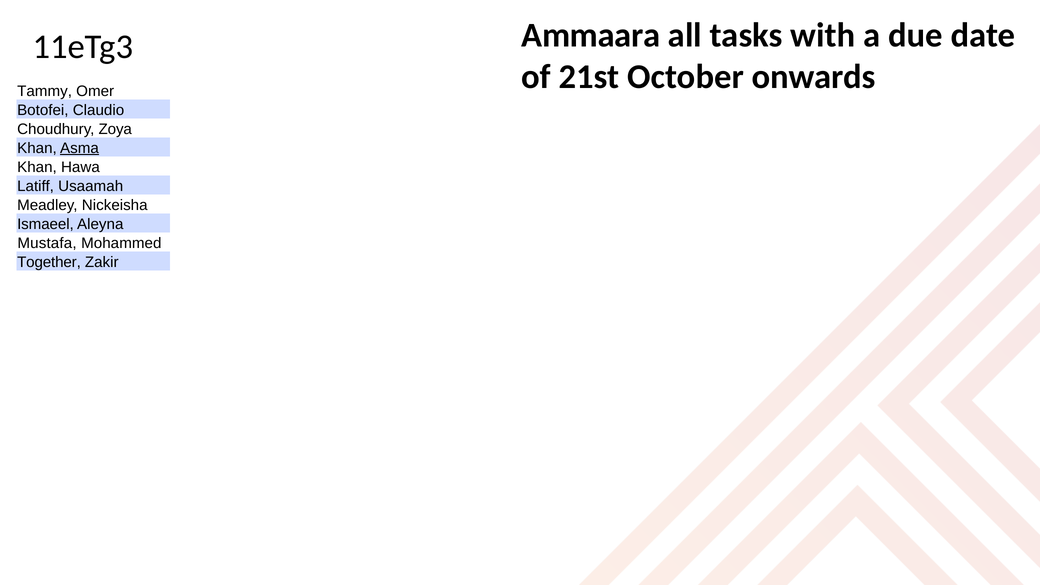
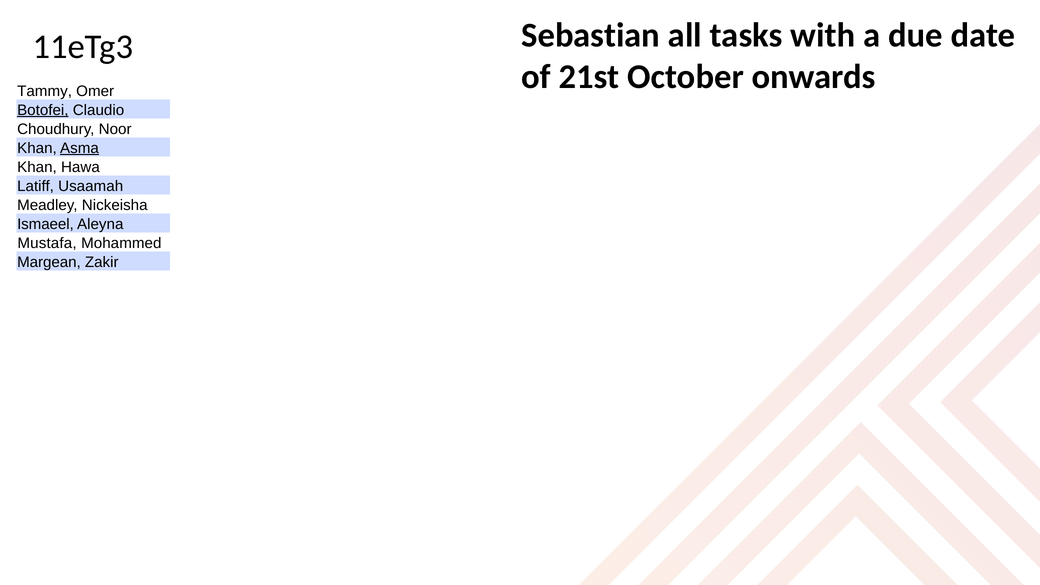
Ammaara: Ammaara -> Sebastian (591, 35)
Botofei underline: none -> present (43, 110)
Zoya: Zoya -> Noor (115, 129)
Together: Together -> Margean (49, 262)
